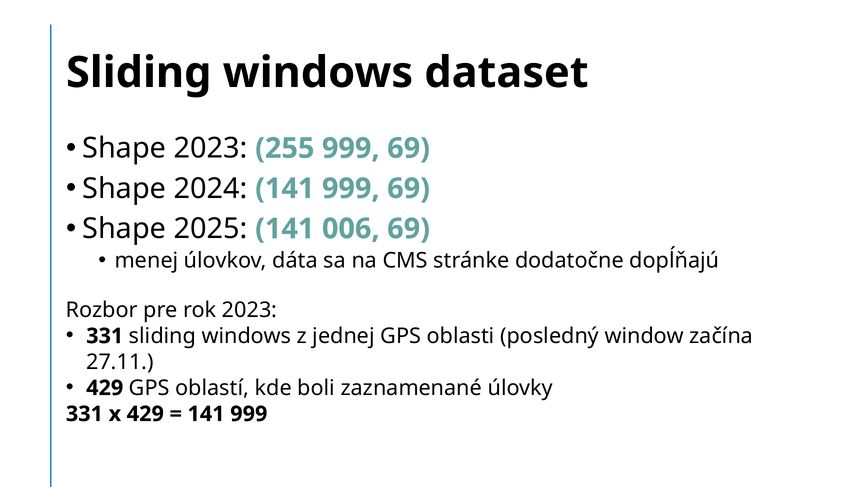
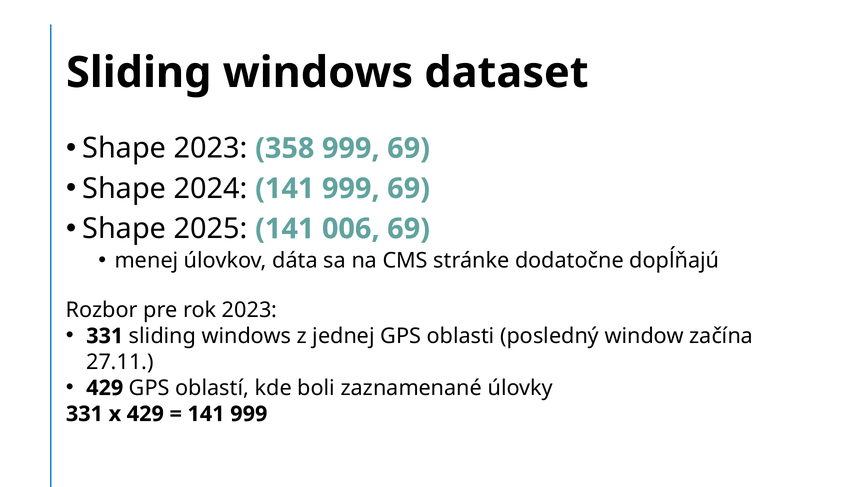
255: 255 -> 358 (285, 148)
